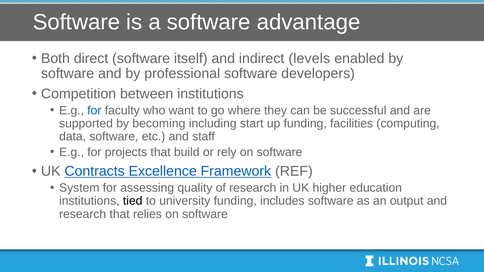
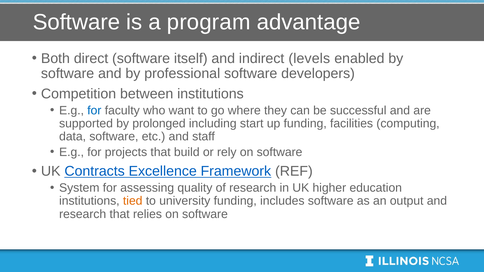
a software: software -> program (209, 22)
becoming: becoming -> prolonged (159, 124)
tied colour: black -> orange (133, 201)
